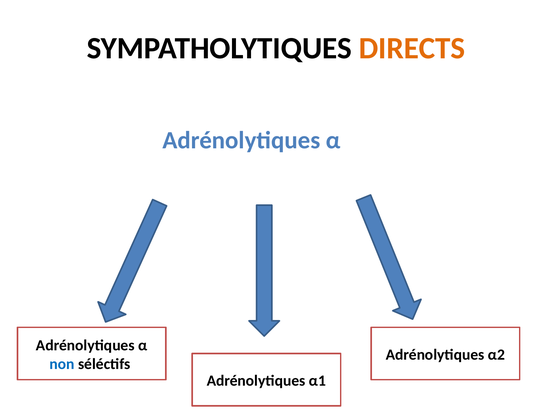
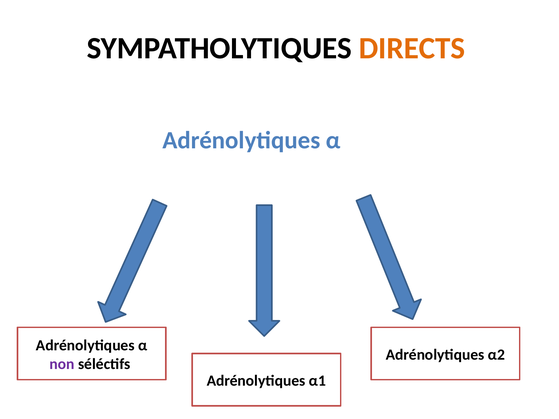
non colour: blue -> purple (62, 364)
